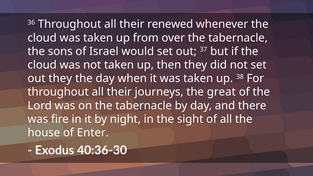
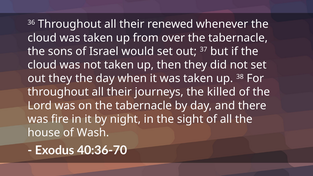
great: great -> killed (221, 92)
Enter: Enter -> Wash (93, 133)
40:36-30: 40:36-30 -> 40:36-70 (102, 150)
